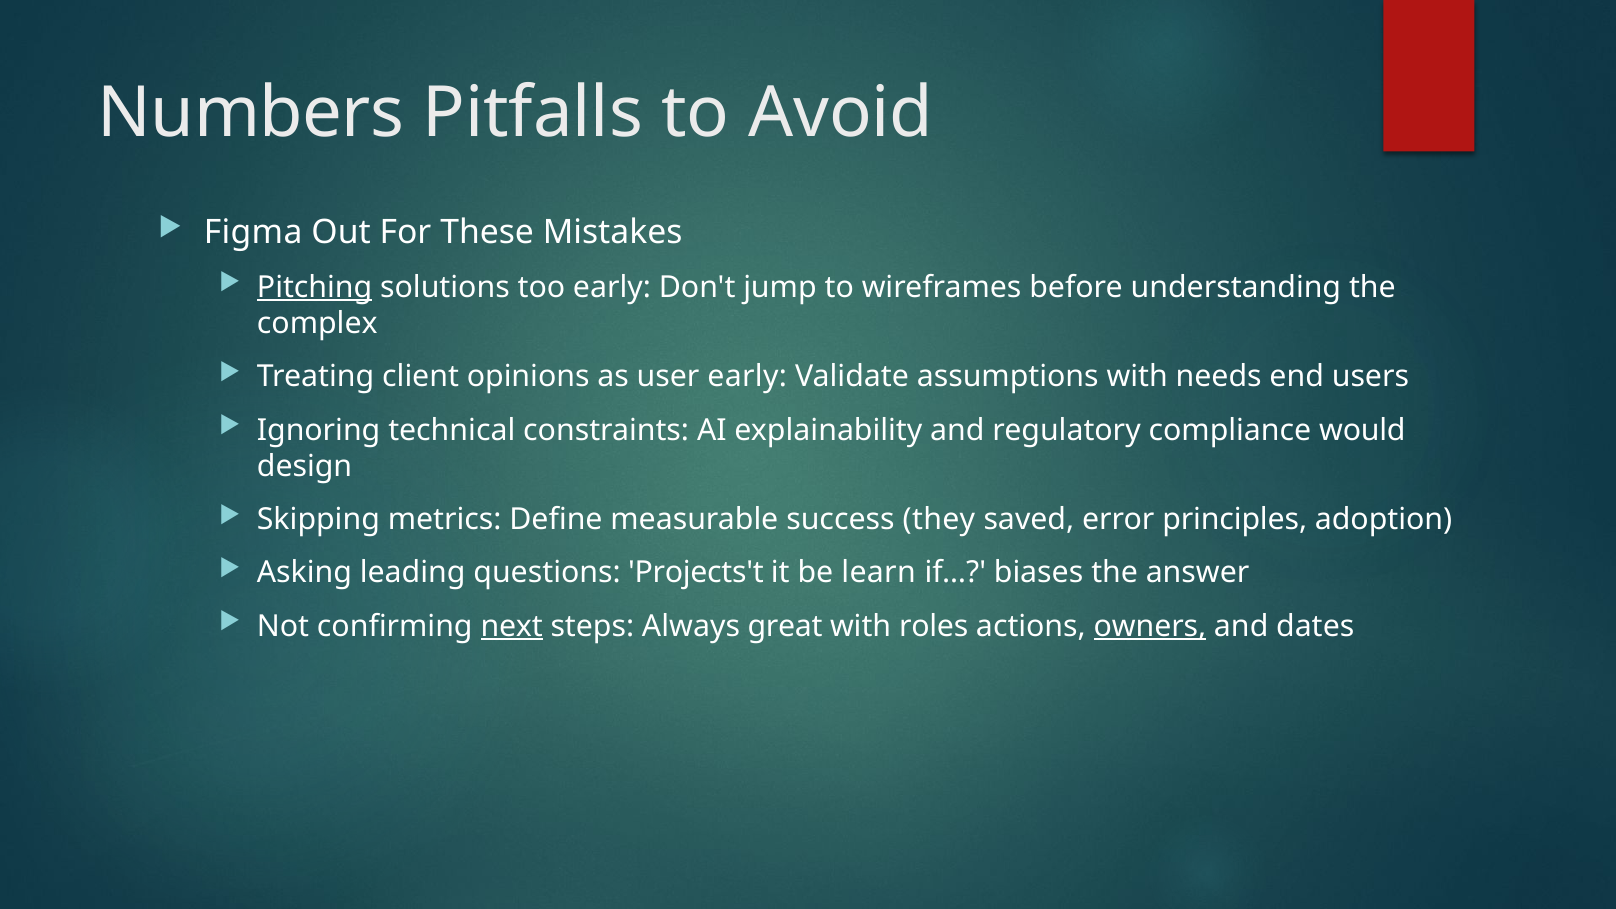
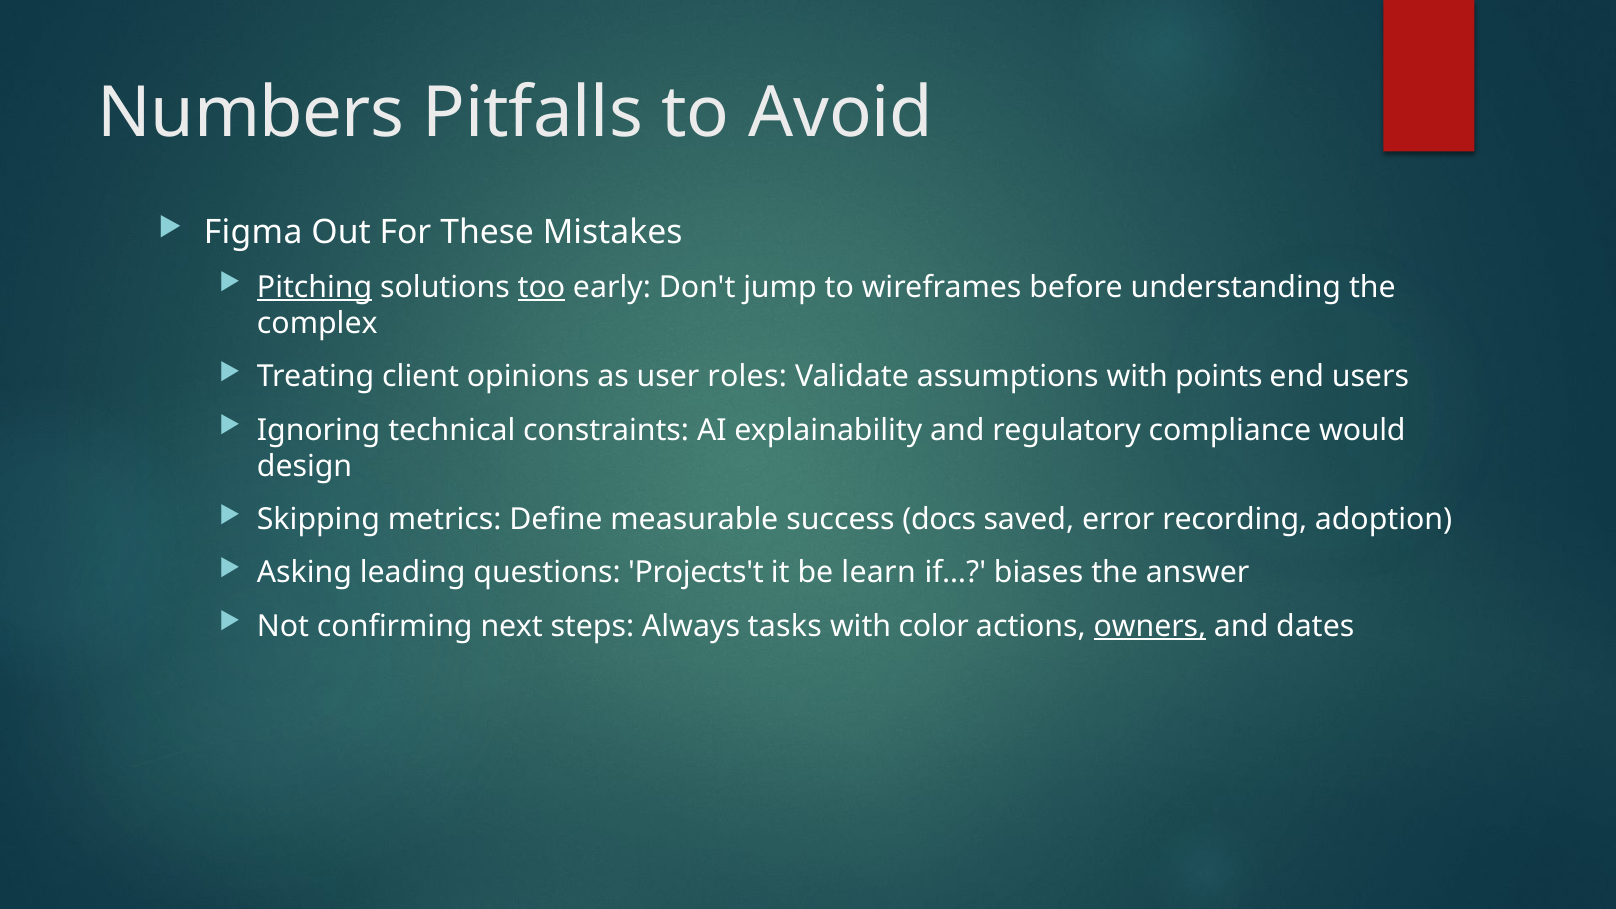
too underline: none -> present (541, 287)
user early: early -> roles (747, 377)
needs: needs -> points (1219, 377)
they: they -> docs (939, 520)
principles: principles -> recording (1235, 520)
next underline: present -> none (512, 626)
great: great -> tasks (785, 626)
roles: roles -> color (934, 626)
